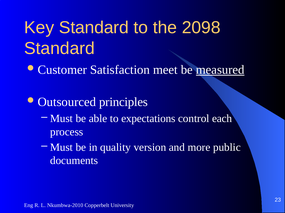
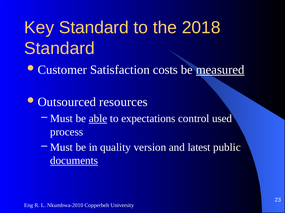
2098: 2098 -> 2018 (201, 28)
meet: meet -> costs (165, 70)
principles: principles -> resources (123, 102)
able underline: none -> present (98, 119)
each: each -> used (222, 119)
more: more -> latest (199, 148)
documents underline: none -> present (74, 161)
